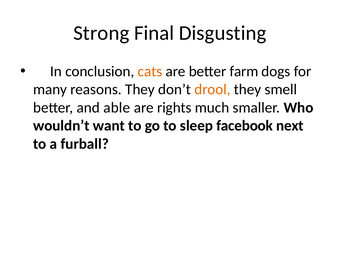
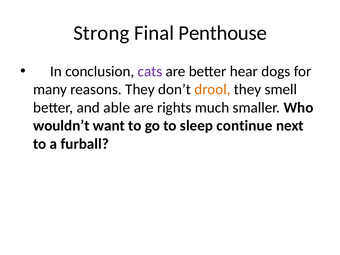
Disgusting: Disgusting -> Penthouse (223, 33)
cats colour: orange -> purple (150, 71)
farm: farm -> hear (244, 71)
facebook: facebook -> continue (244, 126)
